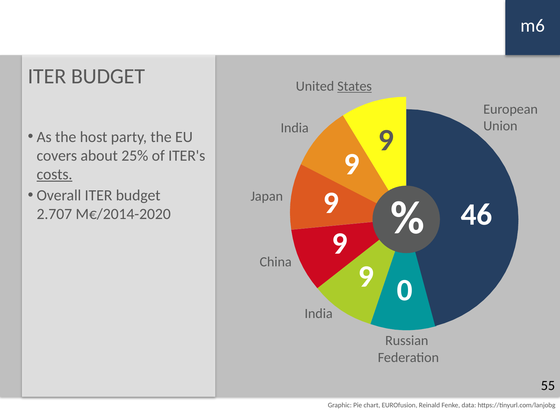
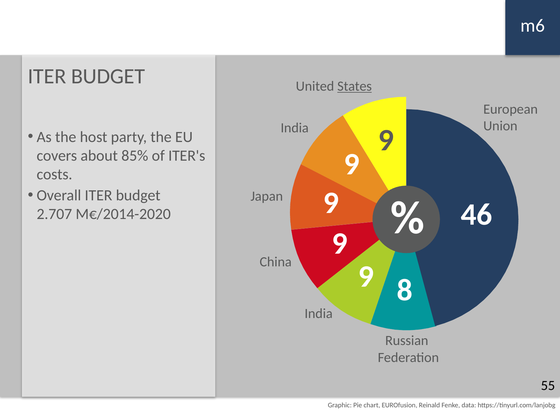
25%: 25% -> 85% (135, 156)
costs underline: present -> none (55, 174)
0: 0 -> 8 (405, 290)
